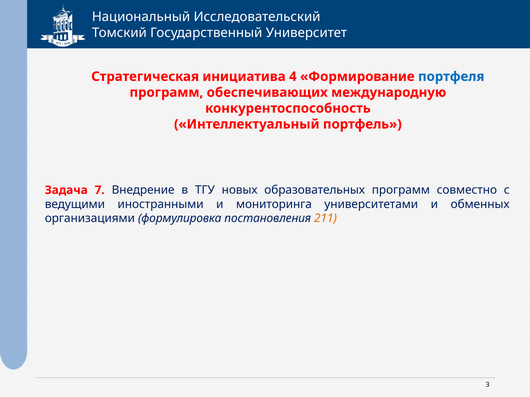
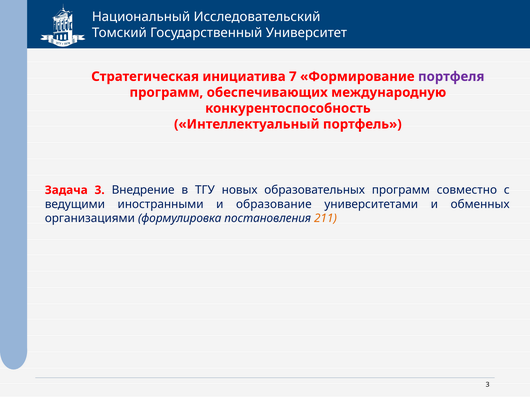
4: 4 -> 7 (293, 77)
портфеля colour: blue -> purple (451, 77)
Задача 7: 7 -> 3 (100, 190)
мониторинга: мониторинга -> образование (274, 204)
